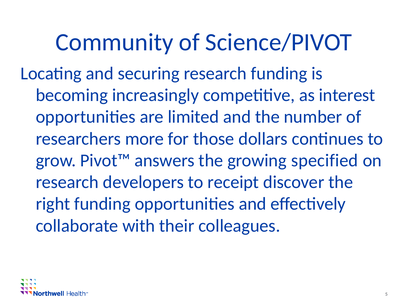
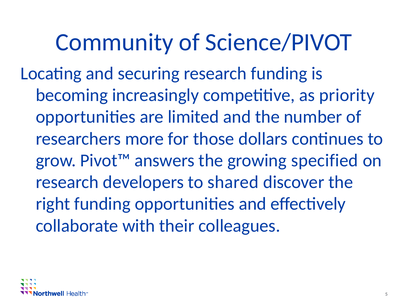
interest: interest -> priority (347, 95)
receipt: receipt -> shared (233, 182)
